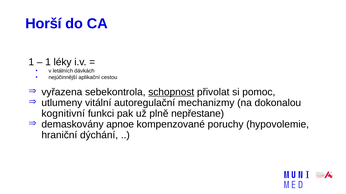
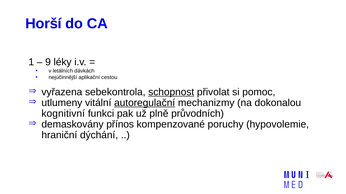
1: 1 -> 9 (48, 62)
autoregulační underline: none -> present (145, 103)
nepřestane: nepřestane -> průvodních (198, 114)
apnoe: apnoe -> přínos (120, 125)
